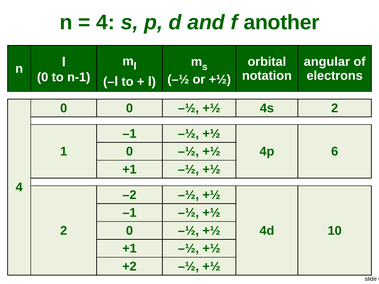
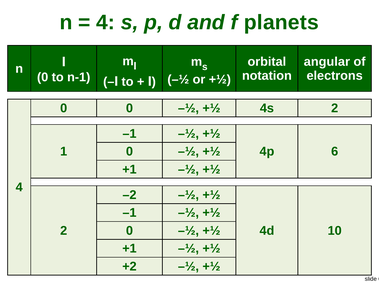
another: another -> planets (281, 22)
